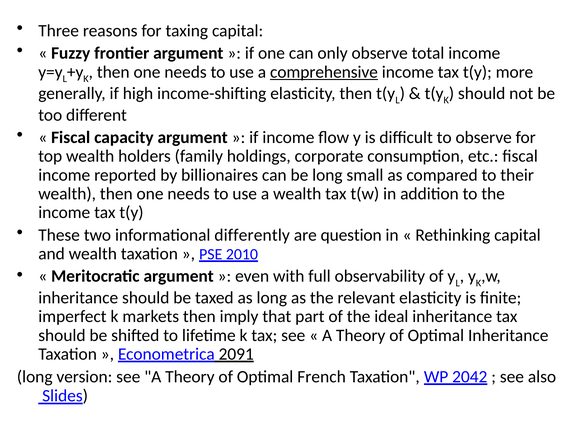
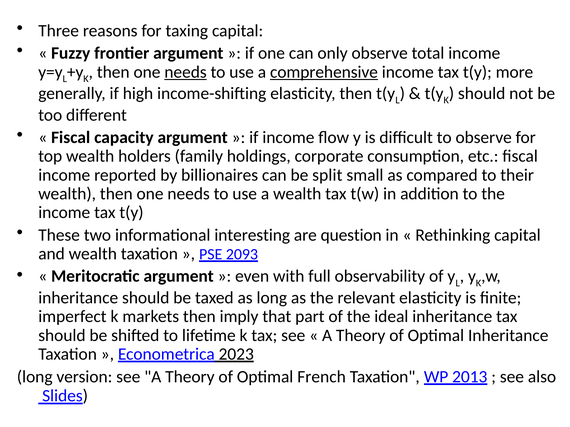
needs underline: none -> present (186, 72)
be long: long -> split (327, 175)
differently: differently -> interesting (252, 235)
2010: 2010 -> 2093 (242, 255)
2091: 2091 -> 2023 (236, 355)
2042: 2042 -> 2013 (470, 377)
